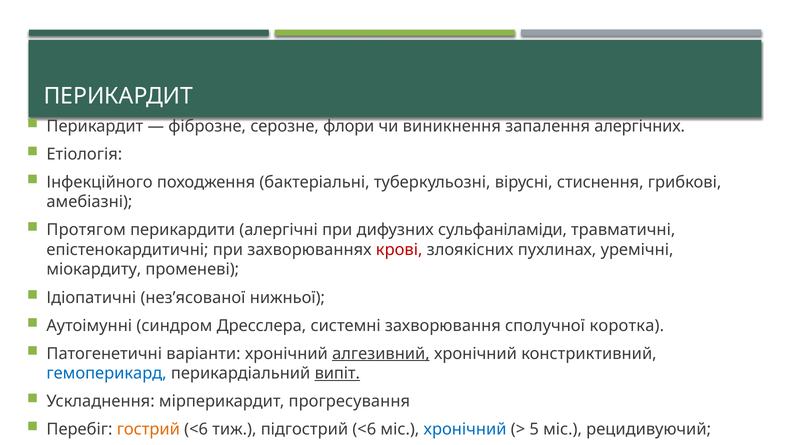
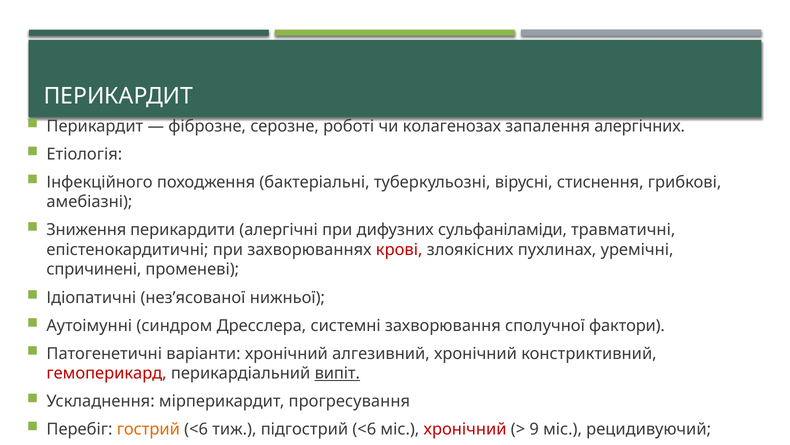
флори: флори -> роботі (349, 126)
виникнення: виникнення -> колагенозах (452, 126)
Протягом: Протягом -> Зниження (86, 230)
міокардиту: міокардиту -> спричинені (94, 269)
коротка: коротка -> фактори (627, 325)
алгезивний underline: present -> none (381, 353)
гемоперикард colour: blue -> red (107, 373)
хронічний colour: blue -> red (465, 429)
5: 5 -> 9 (534, 429)
